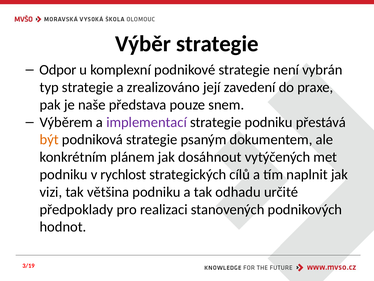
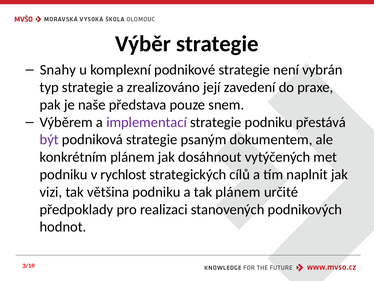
Odpor: Odpor -> Snahy (58, 70)
být colour: orange -> purple (49, 139)
tak odhadu: odhadu -> plánem (238, 192)
